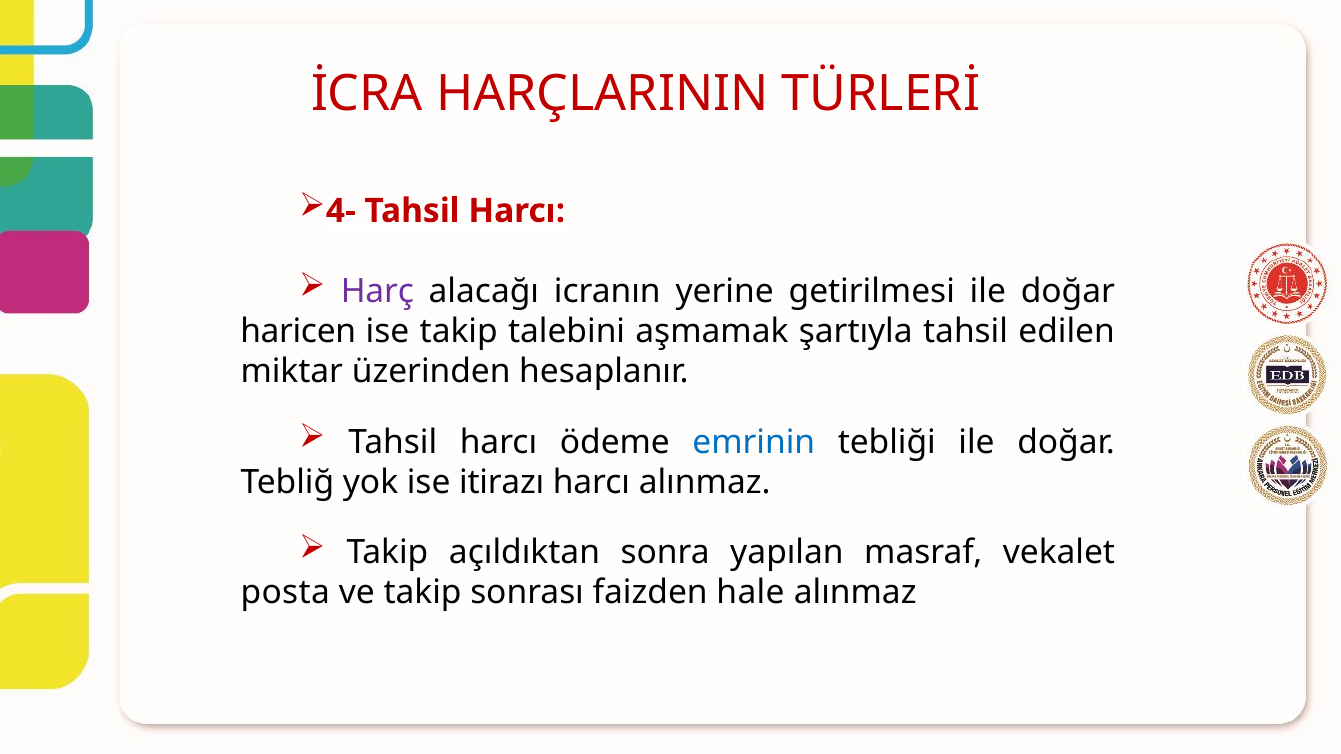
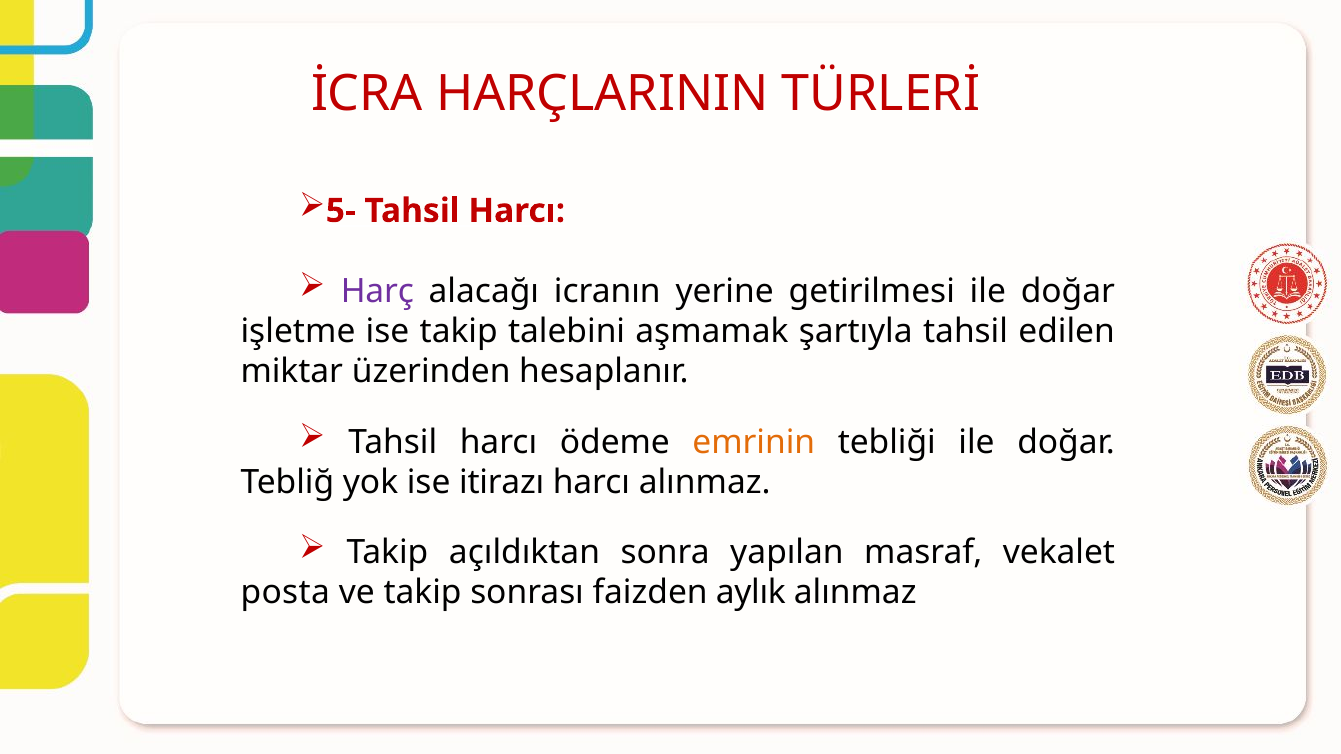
4-: 4- -> 5- (341, 211)
haricen: haricen -> işletme (298, 332)
emrinin colour: blue -> orange (754, 442)
hale: hale -> aylık (751, 593)
